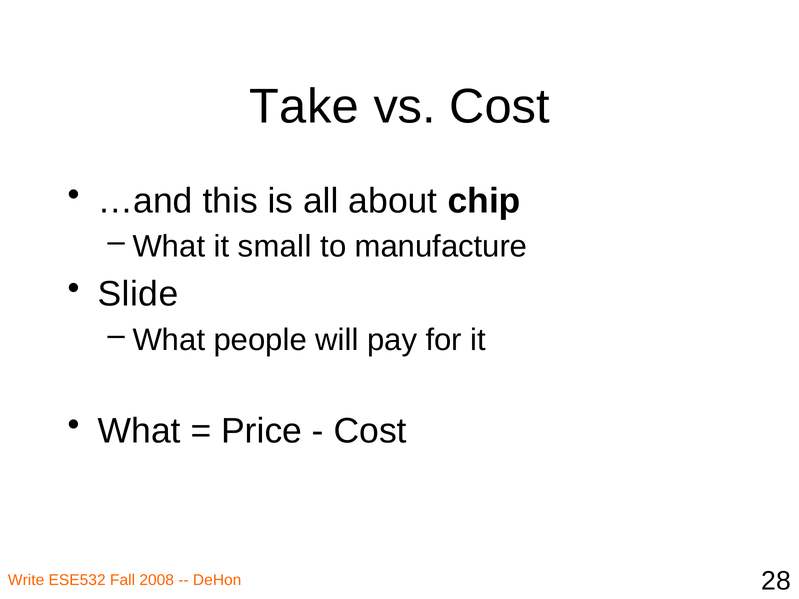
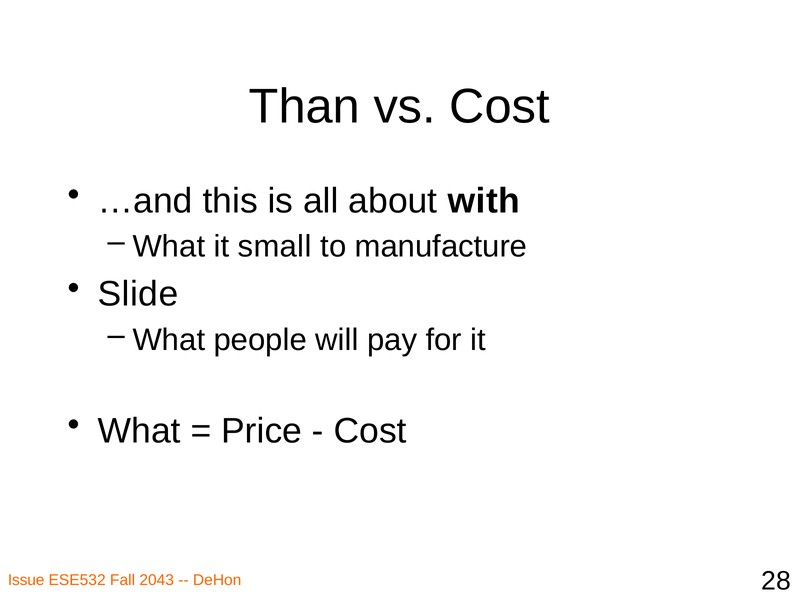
Take: Take -> Than (304, 107)
chip: chip -> with (484, 201)
Write: Write -> Issue (26, 580)
2008: 2008 -> 2043 (157, 580)
